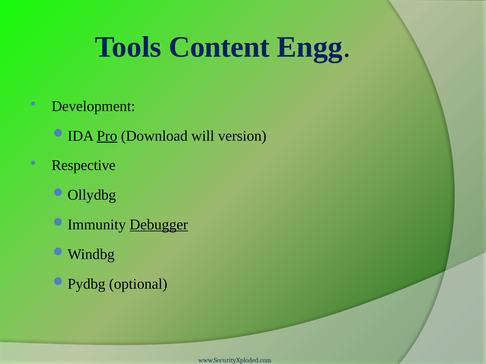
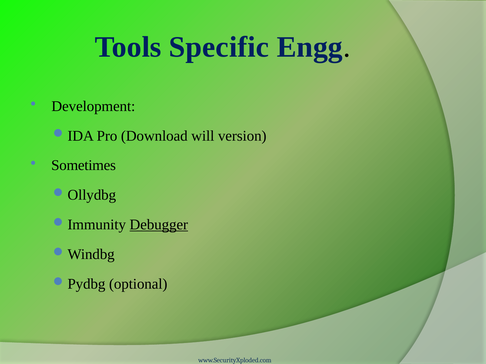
Content: Content -> Specific (219, 47)
Pro underline: present -> none (107, 136)
Respective: Respective -> Sometimes (84, 166)
